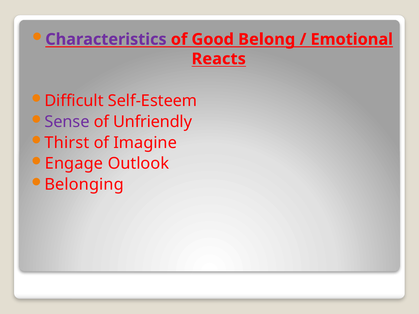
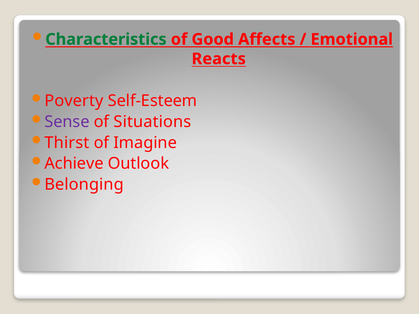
Characteristics colour: purple -> green (106, 39)
Belong: Belong -> Affects (267, 39)
Difficult: Difficult -> Poverty (74, 101)
Unfriendly: Unfriendly -> Situations (152, 122)
Engage: Engage -> Achieve (74, 164)
